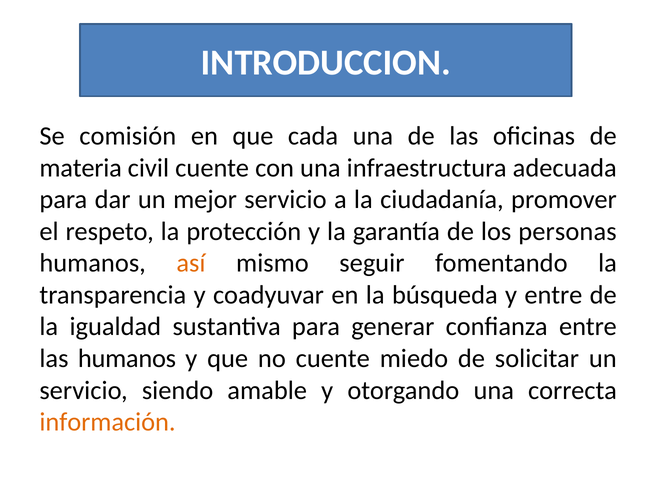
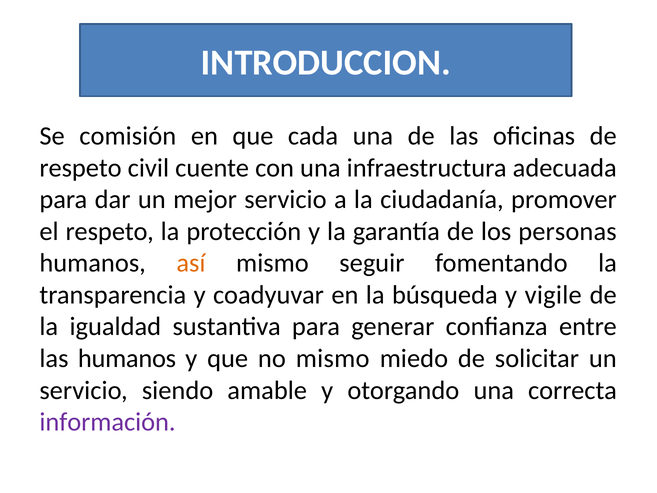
materia: materia -> respeto (81, 168)
y entre: entre -> vigile (553, 295)
no cuente: cuente -> mismo (333, 358)
información colour: orange -> purple (107, 422)
